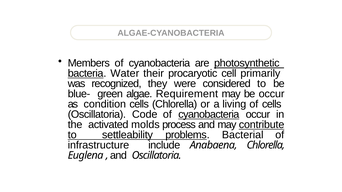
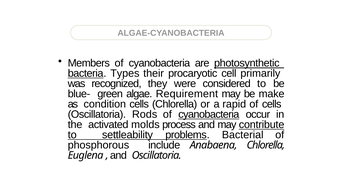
Water: Water -> Types (125, 74)
be occur: occur -> make (272, 94)
living: living -> rapid (234, 104)
Code: Code -> Rods (145, 115)
infrastructure: infrastructure -> phosphorous (98, 145)
